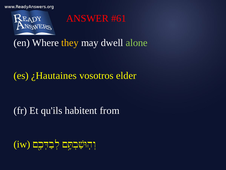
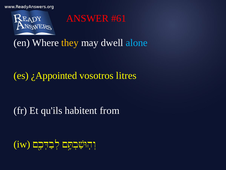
alone colour: light green -> light blue (137, 43)
¿Hautaines: ¿Hautaines -> ¿Appointed (54, 75)
elder: elder -> litres (126, 75)
